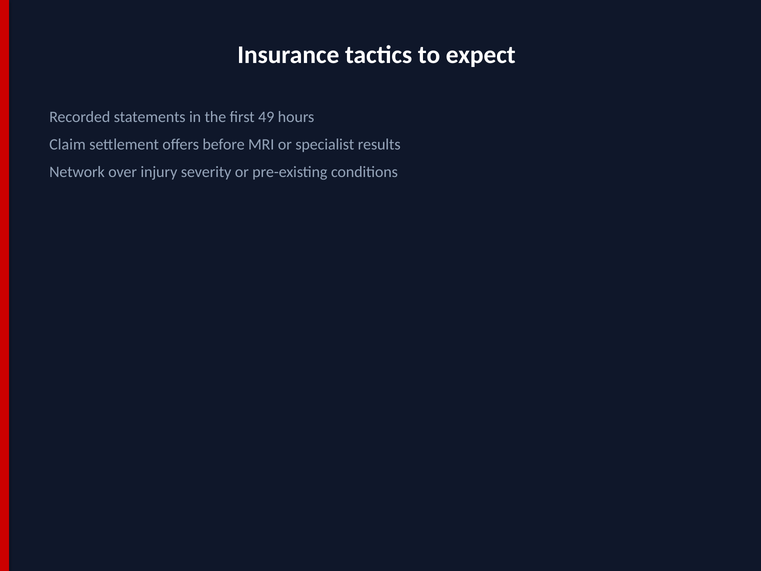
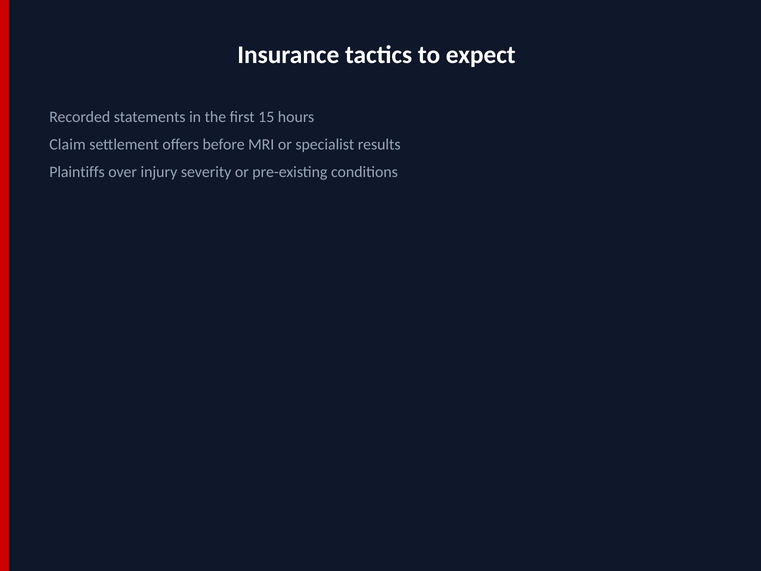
49: 49 -> 15 (266, 117)
Network: Network -> Plaintiffs (77, 172)
